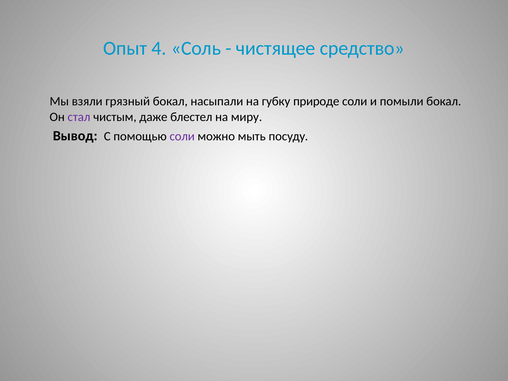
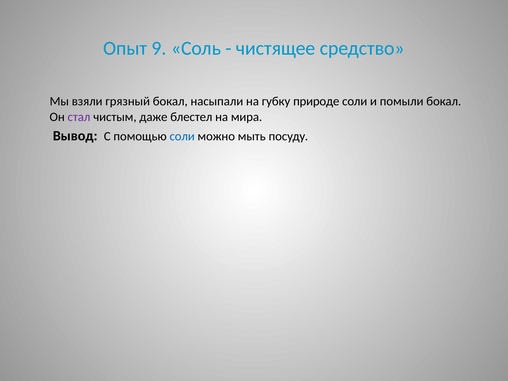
4: 4 -> 9 (159, 48)
миру: миру -> мира (247, 117)
соли colour: purple -> blue (182, 136)
